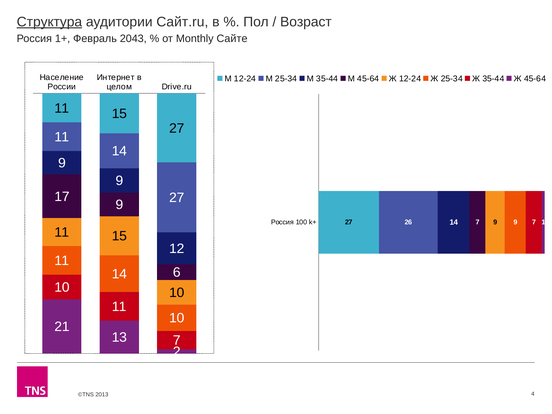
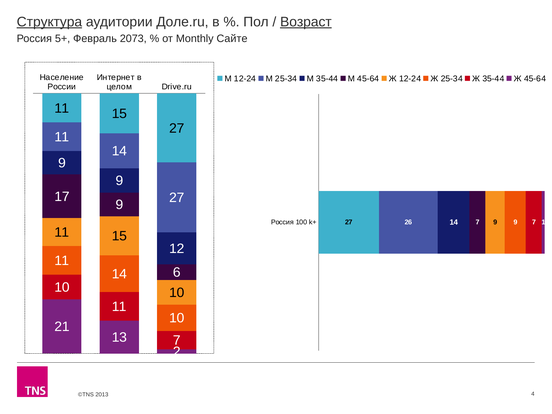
Сайт.ru: Сайт.ru -> Доле.ru (182, 22)
Возраст underline: none -> present (306, 22)
1+: 1+ -> 5+ (63, 39)
2043: 2043 -> 2073 (133, 39)
